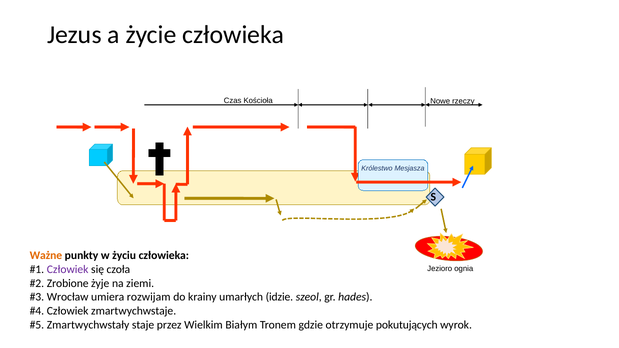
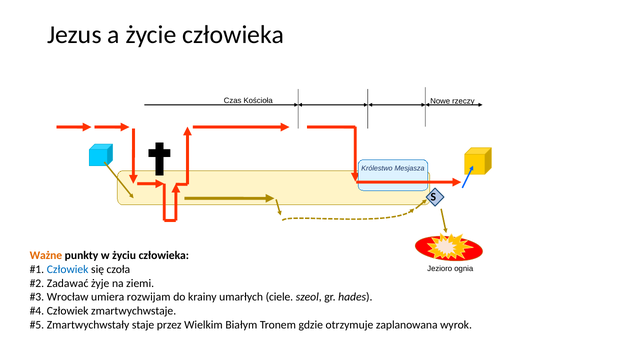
Człowiek colour: purple -> blue (68, 269)
Zrobione: Zrobione -> Zadawać (68, 283)
idzie: idzie -> ciele (279, 297)
pokutujących: pokutujących -> zaplanowana (407, 325)
